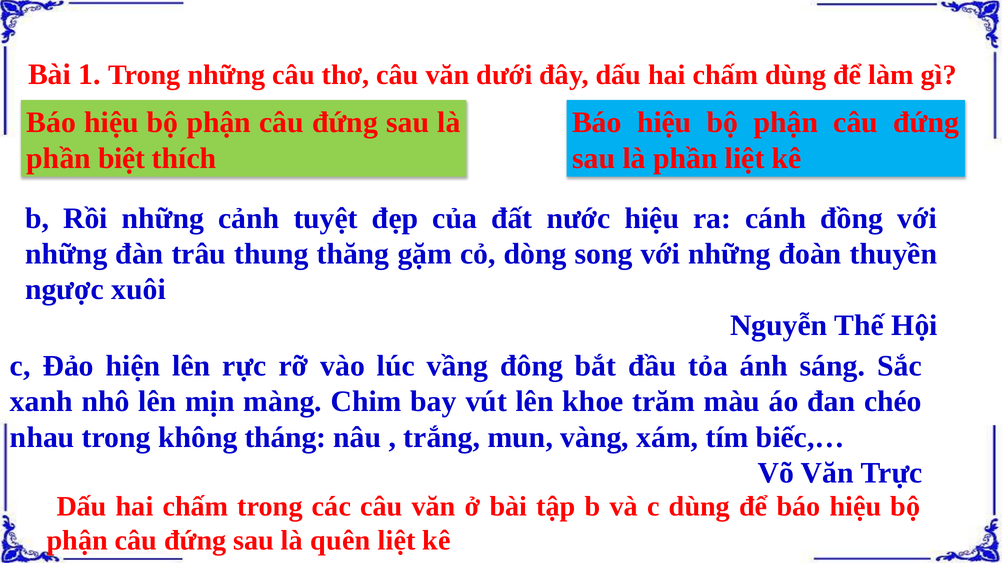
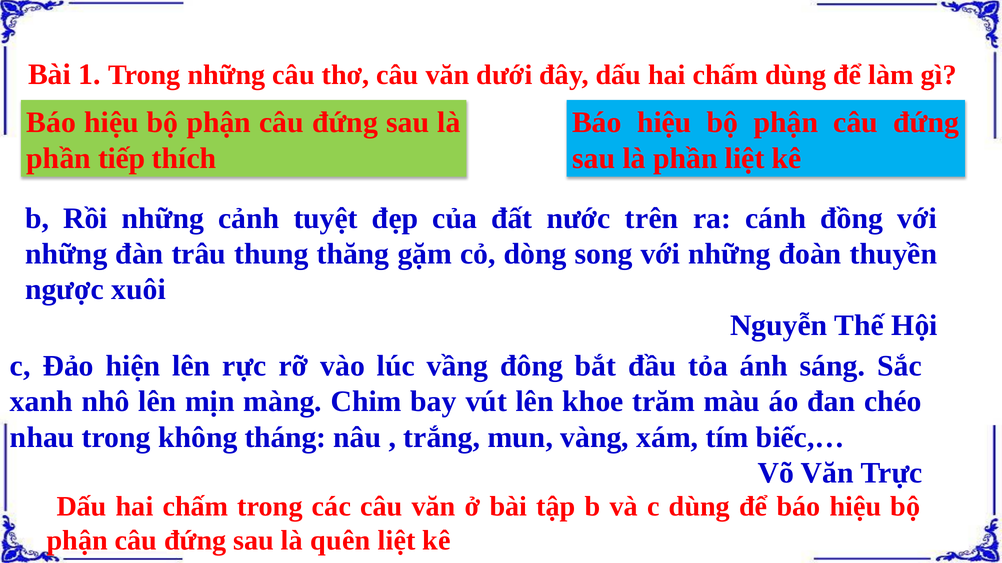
biệt: biệt -> tiếp (122, 158)
nước hiệu: hiệu -> trên (652, 218)
